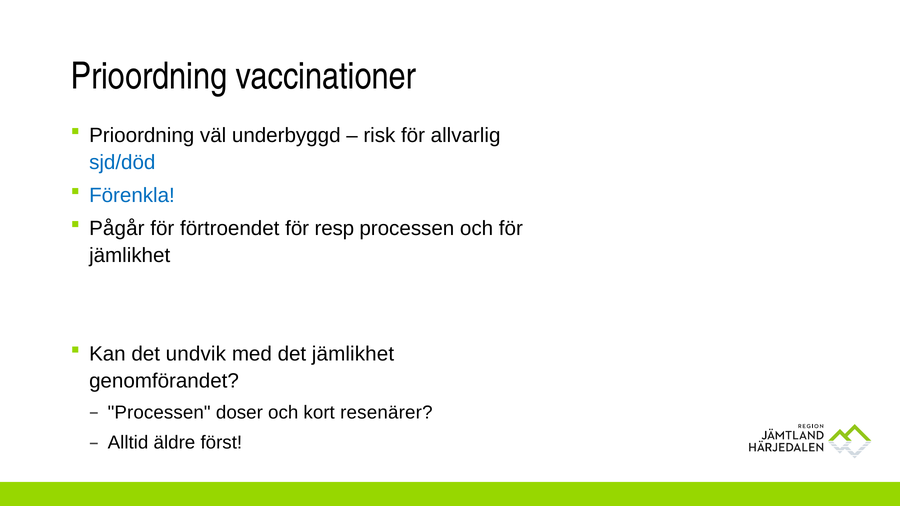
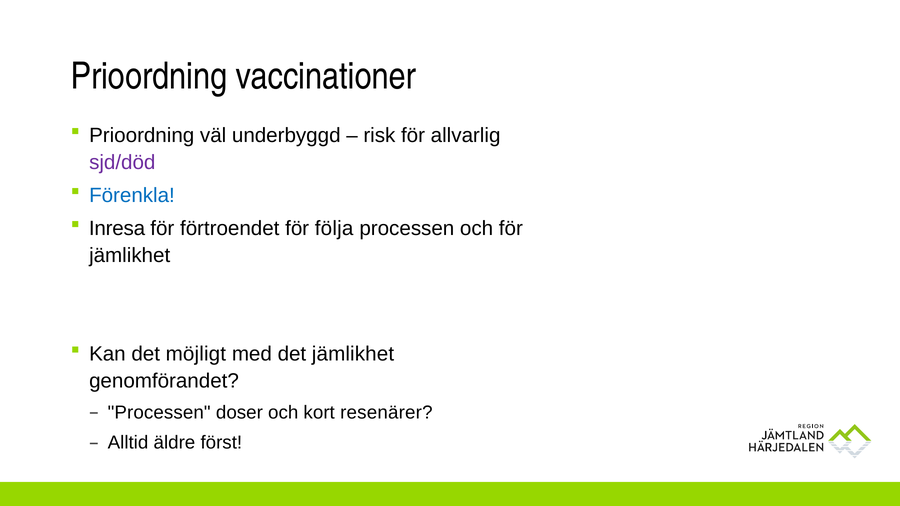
sjd/död colour: blue -> purple (122, 163)
Pågår: Pågår -> Inresa (117, 228)
resp: resp -> följa (334, 228)
undvik: undvik -> möjligt (196, 354)
